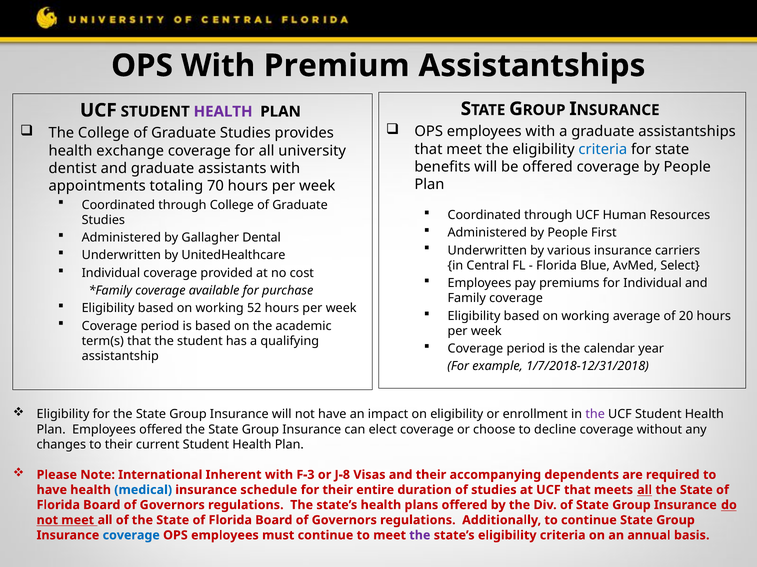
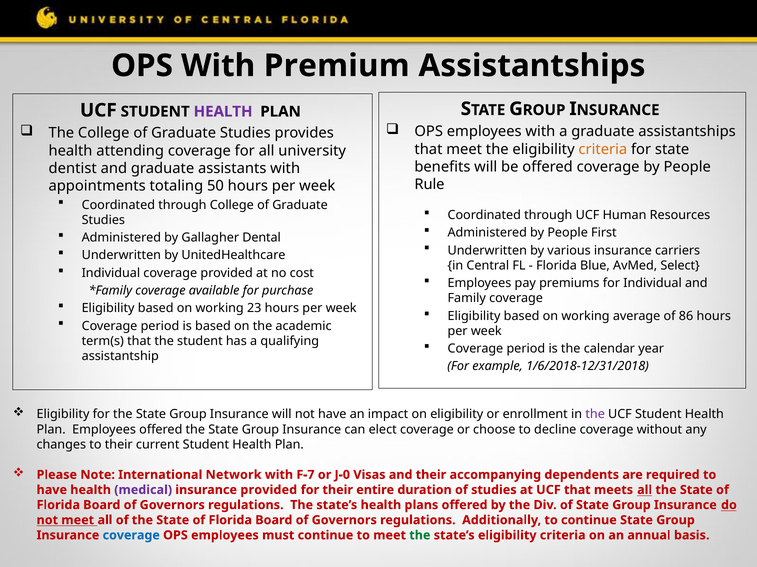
criteria colour: blue -> orange (603, 149)
exchange: exchange -> attending (130, 151)
Plan: Plan -> Rule (429, 185)
70: 70 -> 50 (215, 186)
52: 52 -> 23 (254, 309)
20: 20 -> 86 (686, 316)
1/7/2018-12/31/2018: 1/7/2018-12/31/2018 -> 1/6/2018-12/31/2018 (588, 367)
Inherent: Inherent -> Network (234, 475)
F-3: F-3 -> F-7 (305, 475)
J-8: J-8 -> J-0 (342, 475)
medical colour: blue -> purple (143, 490)
insurance schedule: schedule -> provided (269, 490)
the colour: purple -> green (420, 536)
